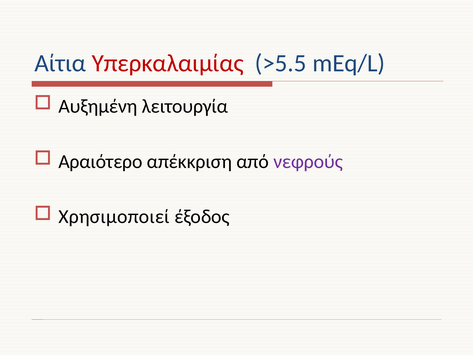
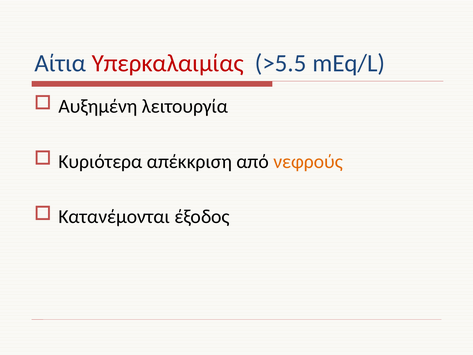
Αραιότερο: Αραιότερο -> Κυριότερα (100, 161)
νεφρούς colour: purple -> orange (308, 161)
Χρησιμοποιεί: Χρησιμοποιεί -> Κατανέμονται (114, 217)
